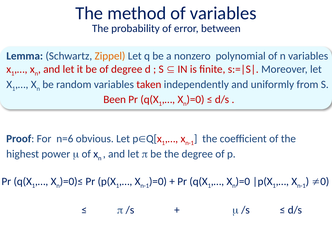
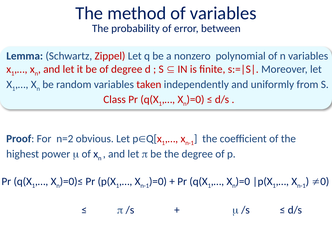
Zippel colour: orange -> red (110, 56)
Been: Been -> Class (115, 99)
n=6: n=6 -> n=2 (65, 139)
